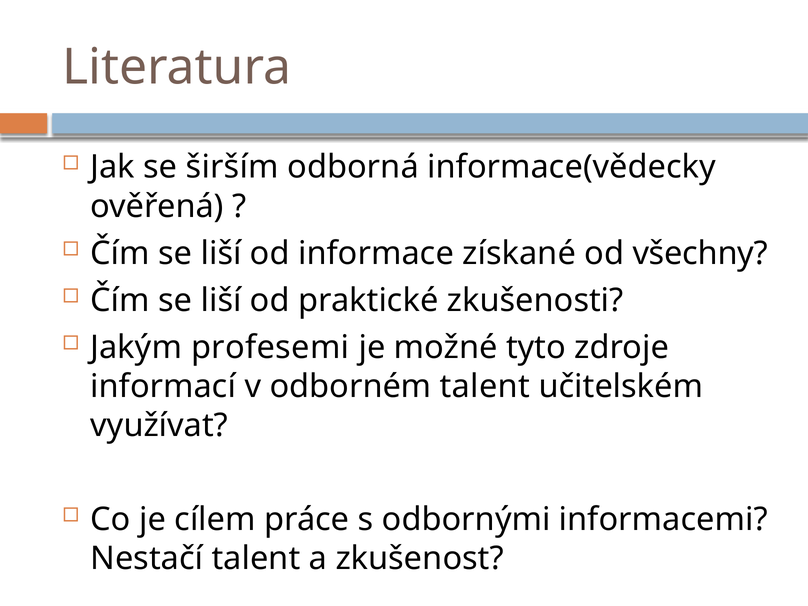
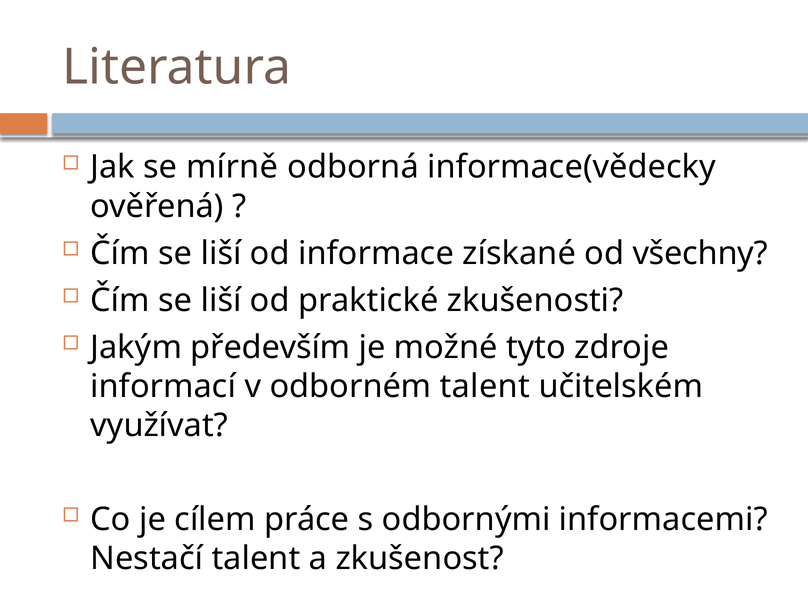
širším: širším -> mírně (232, 167)
profesemi: profesemi -> především (270, 347)
